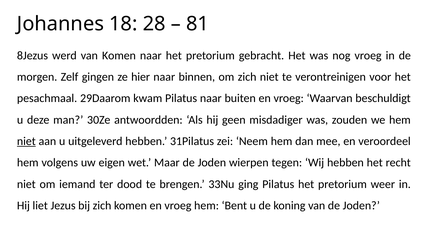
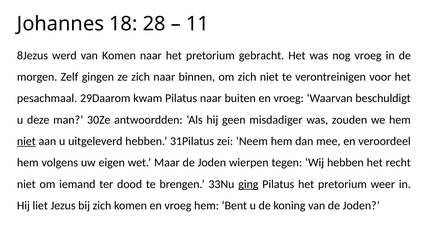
81: 81 -> 11 (198, 24)
ze hier: hier -> zich (141, 77)
ging underline: none -> present (248, 184)
